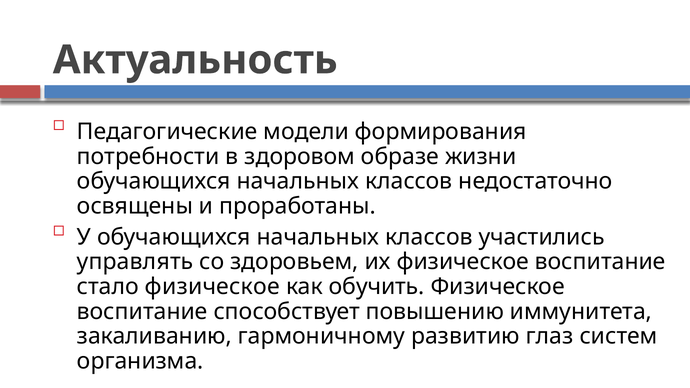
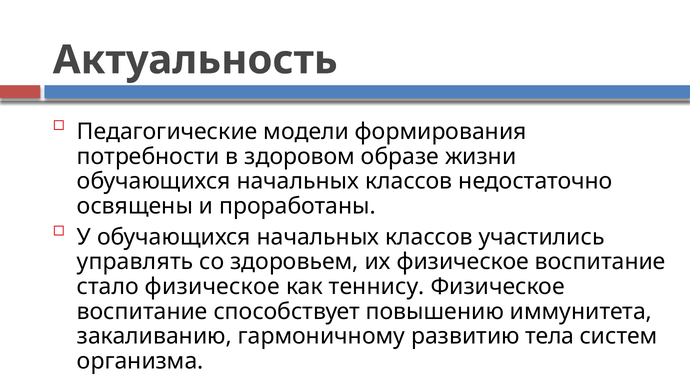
обучить: обучить -> теннису (377, 287)
глаз: глаз -> тела (550, 336)
